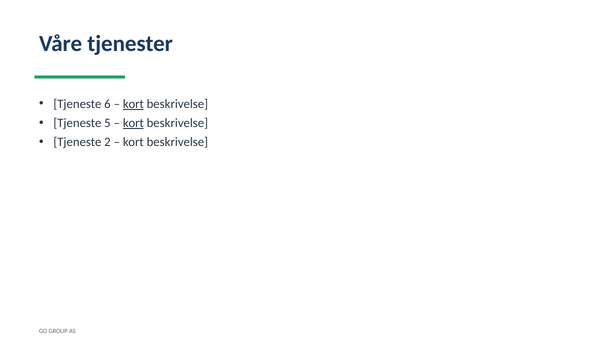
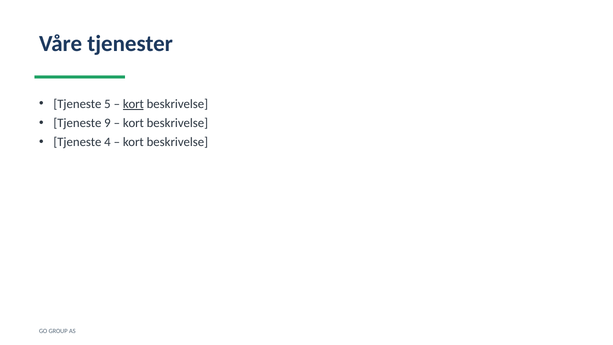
6: 6 -> 5 (107, 104)
5: 5 -> 9 (107, 123)
kort underline: present -> none (133, 123)
2: 2 -> 4 (107, 142)
